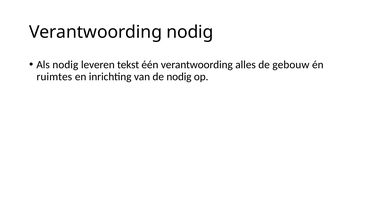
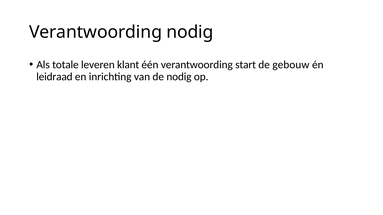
Als nodig: nodig -> totale (65, 65)
tekst: tekst -> klant (128, 65)
alles: alles -> start (246, 65)
ruimtes: ruimtes -> leidraad (54, 77)
